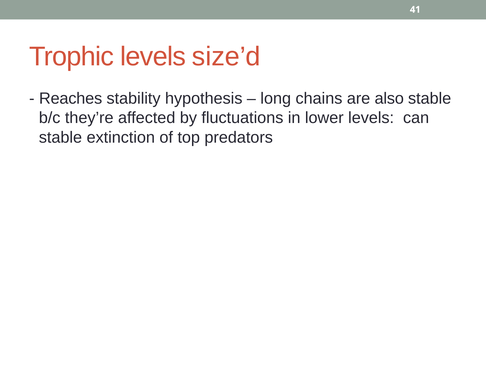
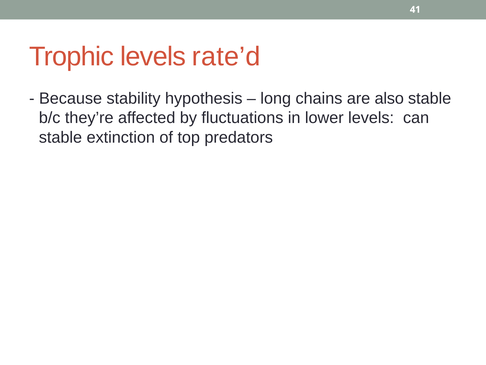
size’d: size’d -> rate’d (226, 57)
Reaches: Reaches -> Because (71, 98)
